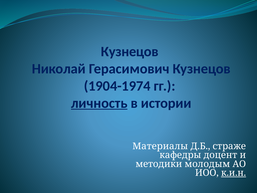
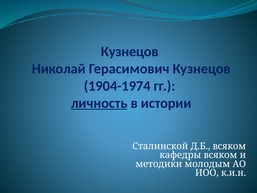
Материалы: Материалы -> Сталинской (160, 146)
Д.Б страже: страже -> всяком (229, 146)
кафедры доцент: доцент -> всяком (220, 155)
к.и.н underline: present -> none (234, 173)
